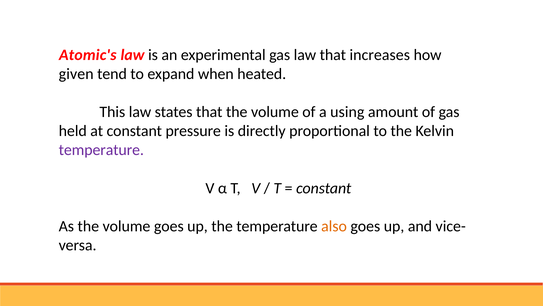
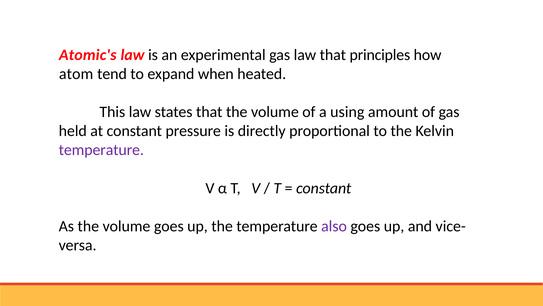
increases: increases -> principles (380, 55)
given: given -> atom (76, 74)
also colour: orange -> purple (334, 226)
